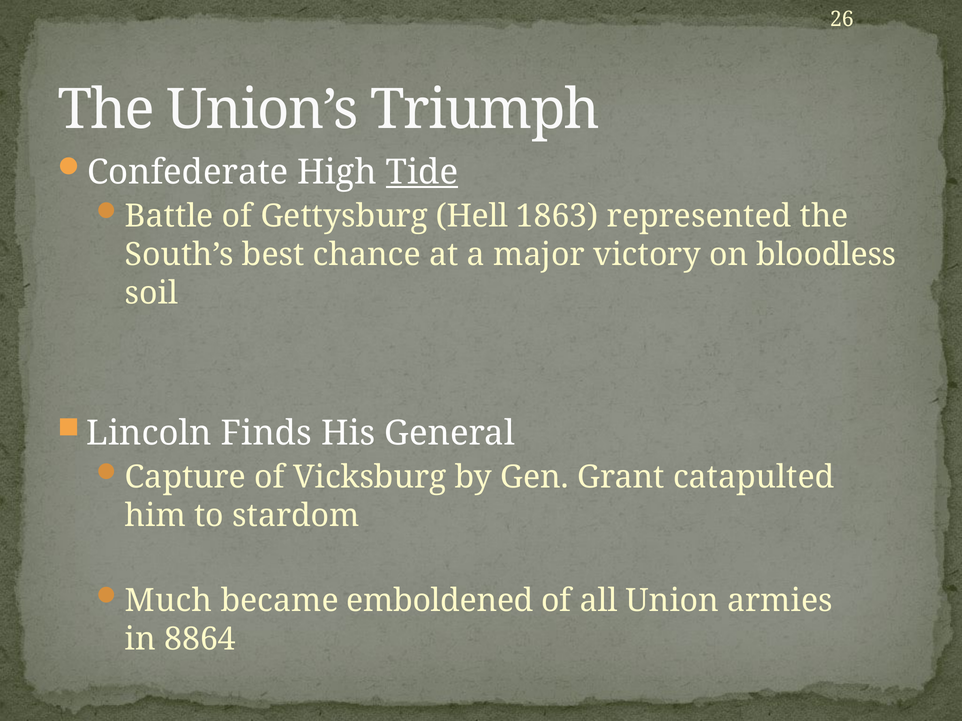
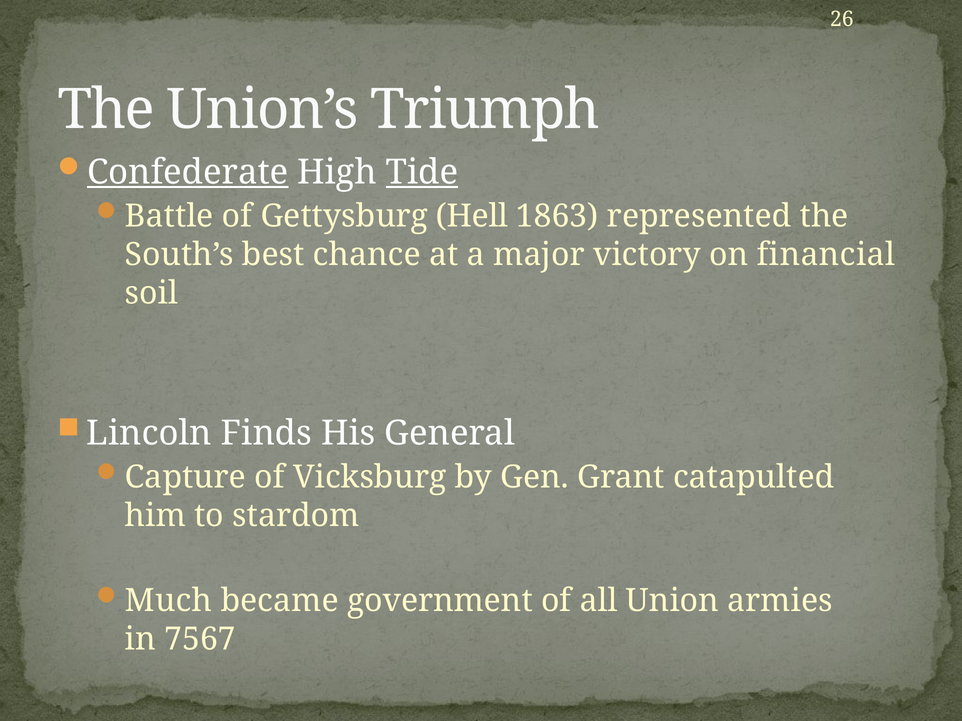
Confederate underline: none -> present (188, 172)
bloodless: bloodless -> financial (826, 255)
emboldened: emboldened -> government (440, 601)
8864: 8864 -> 7567 (200, 639)
